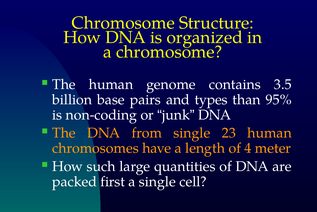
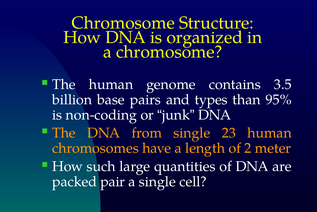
4: 4 -> 2 (248, 148)
first: first -> pair (113, 181)
